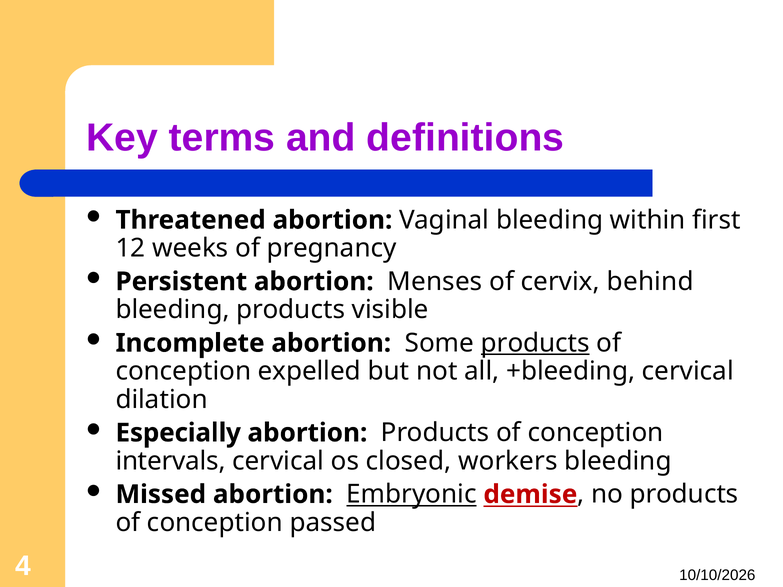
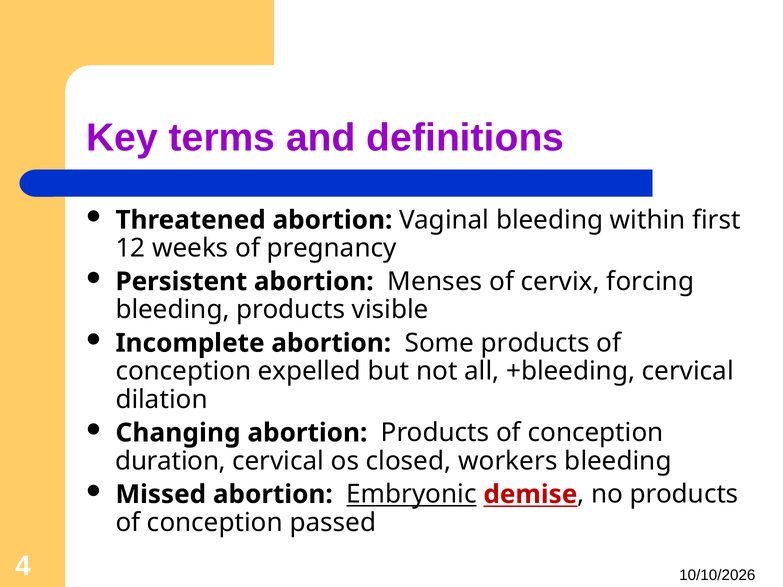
behind: behind -> forcing (650, 282)
products underline: present -> none (535, 343)
Especially: Especially -> Changing (178, 433)
intervals: intervals -> duration (171, 461)
